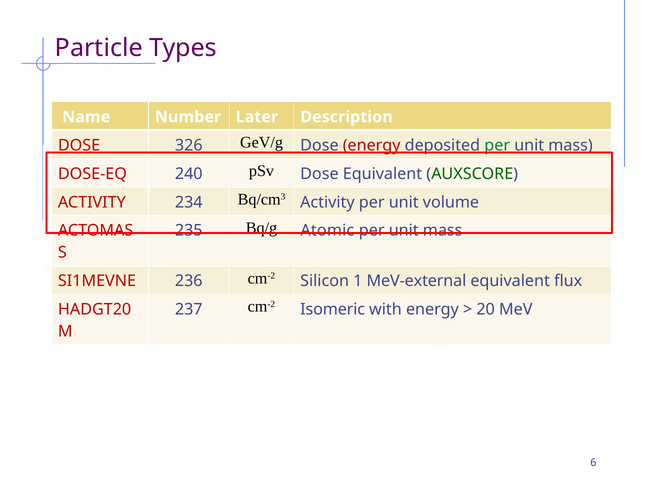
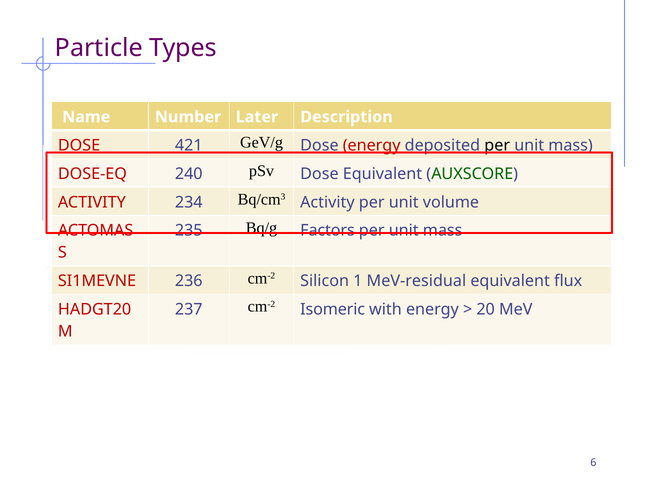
326: 326 -> 421 (189, 146)
per colour: green -> black (497, 146)
Atomic: Atomic -> Factors (327, 231)
MeV-external: MeV-external -> MeV-residual (416, 281)
